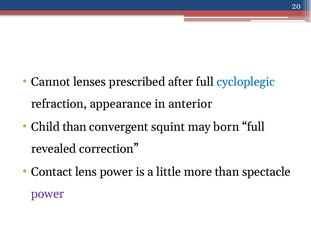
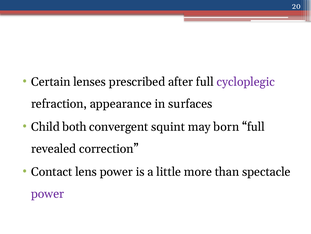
Cannot: Cannot -> Certain (51, 82)
cycloplegic colour: blue -> purple (246, 82)
anterior: anterior -> surfaces (190, 103)
Child than: than -> both (75, 127)
